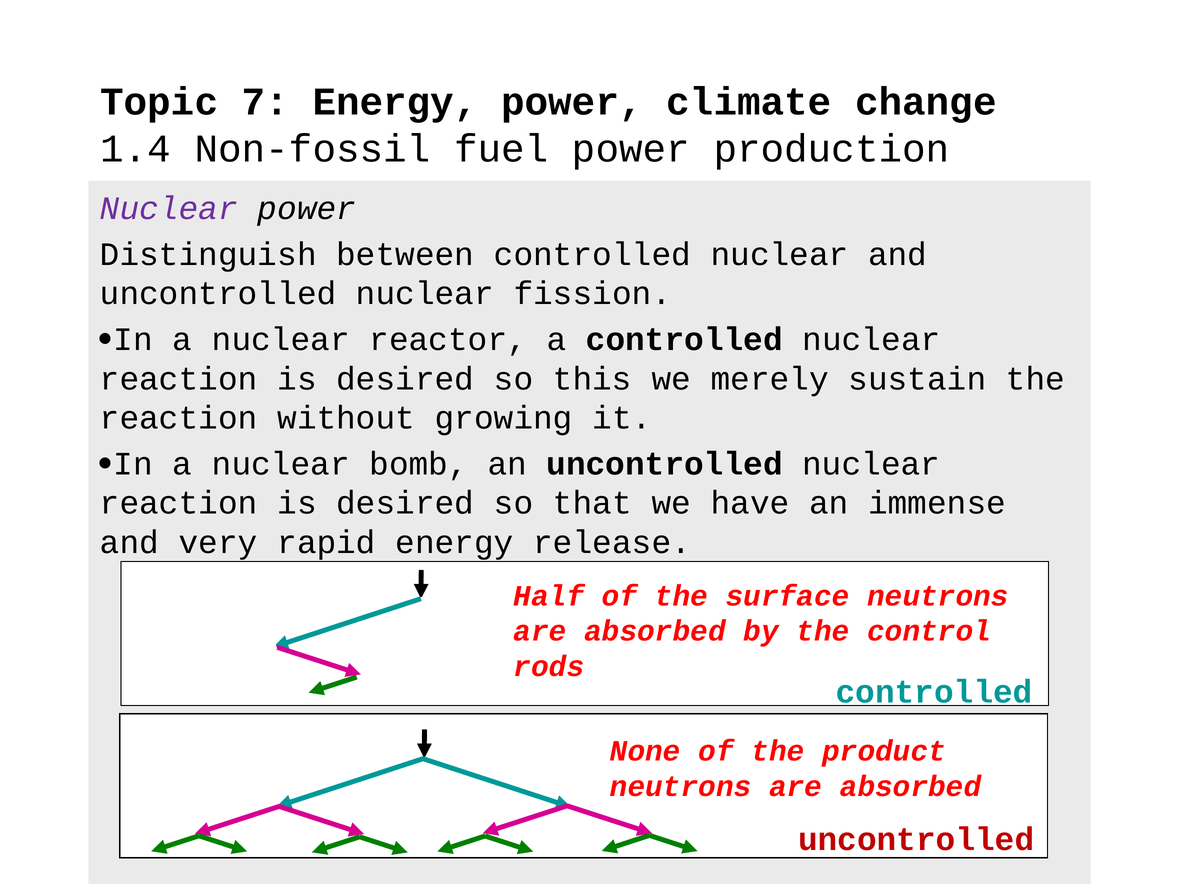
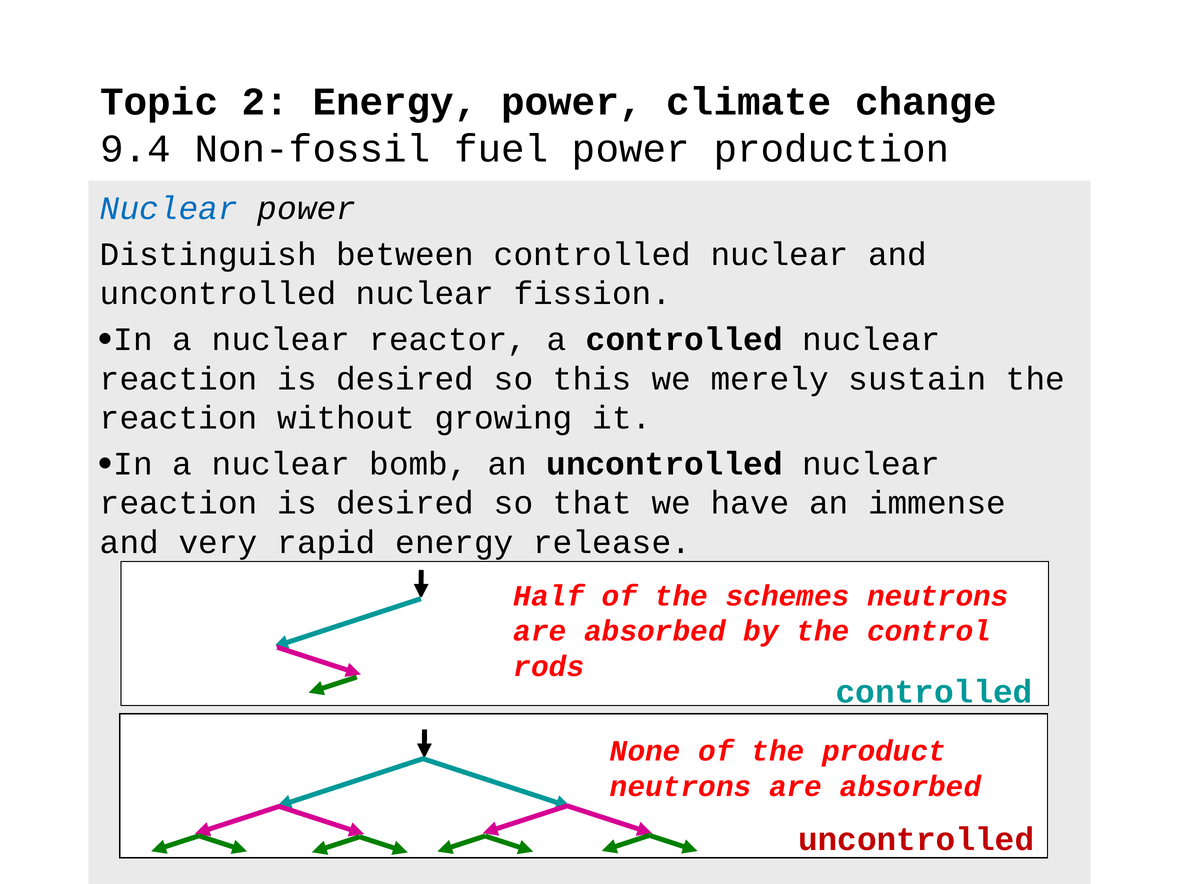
7: 7 -> 2 (265, 102)
1.4: 1.4 -> 9.4 (136, 149)
Nuclear colour: purple -> blue (169, 208)
surface: surface -> schemes (788, 596)
